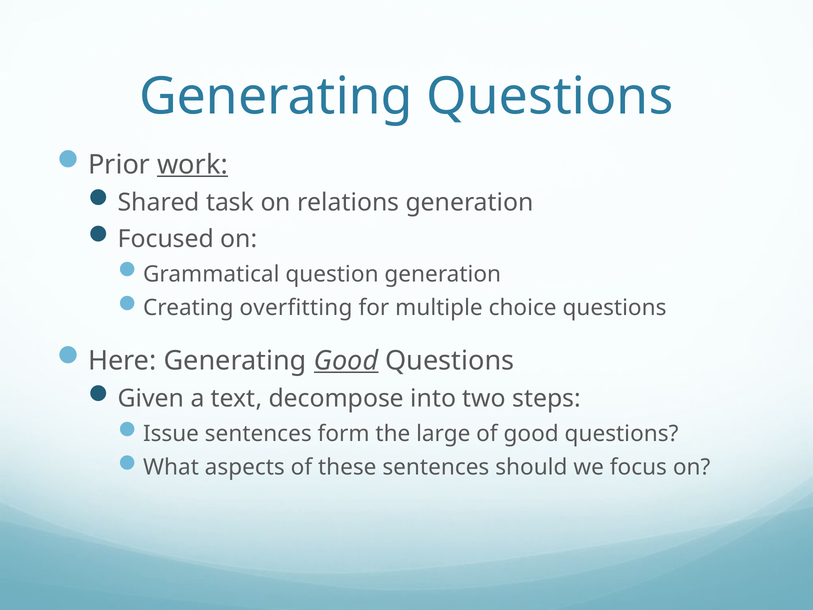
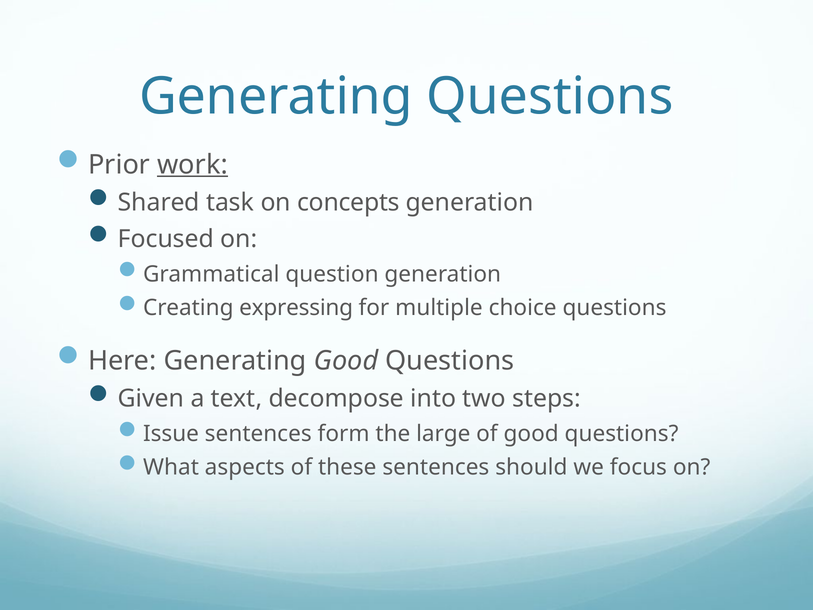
relations: relations -> concepts (348, 202)
overfitting: overfitting -> expressing (296, 308)
Good underline: present -> none (346, 361)
